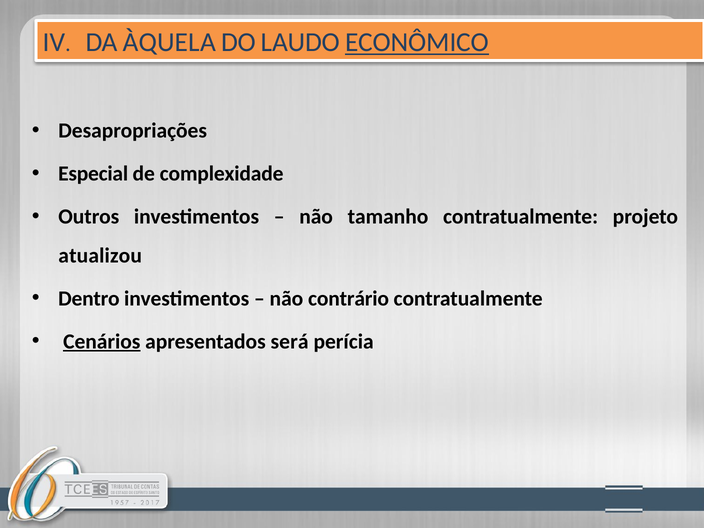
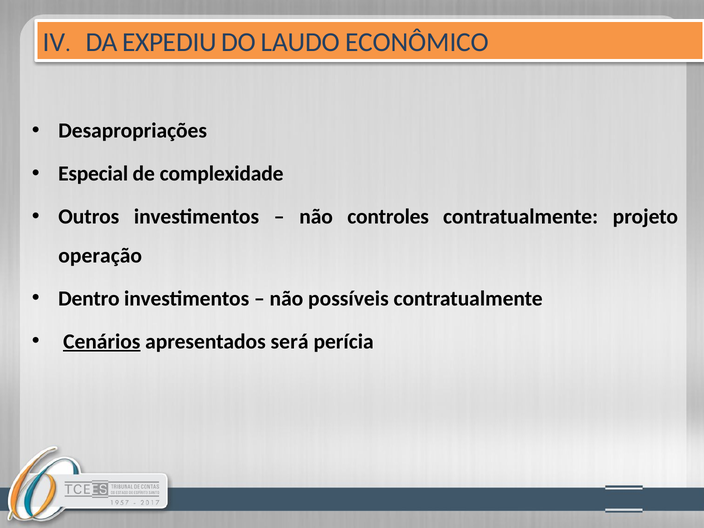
ÀQUELA: ÀQUELA -> EXPEDIU (169, 42)
ECONÔMICO underline: present -> none (417, 42)
tamanho: tamanho -> controles (388, 217)
atualizou: atualizou -> operação (100, 256)
contrário: contrário -> possíveis (348, 299)
